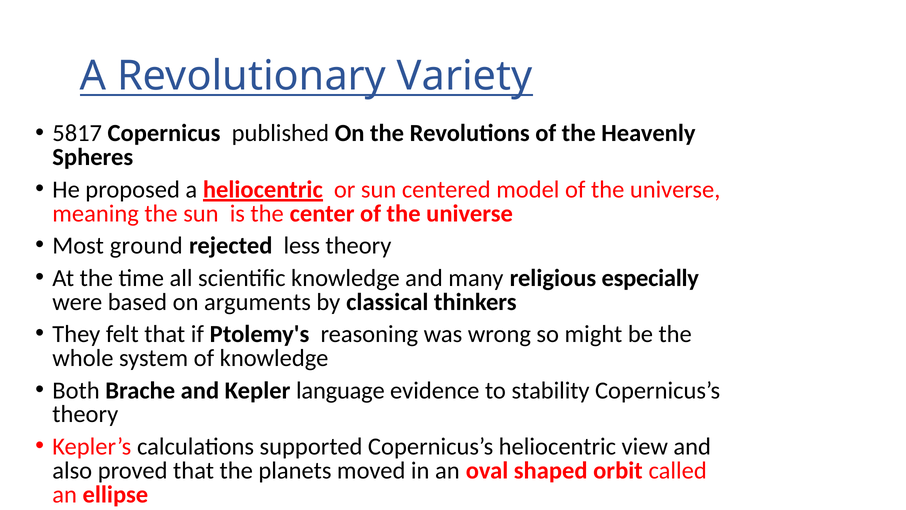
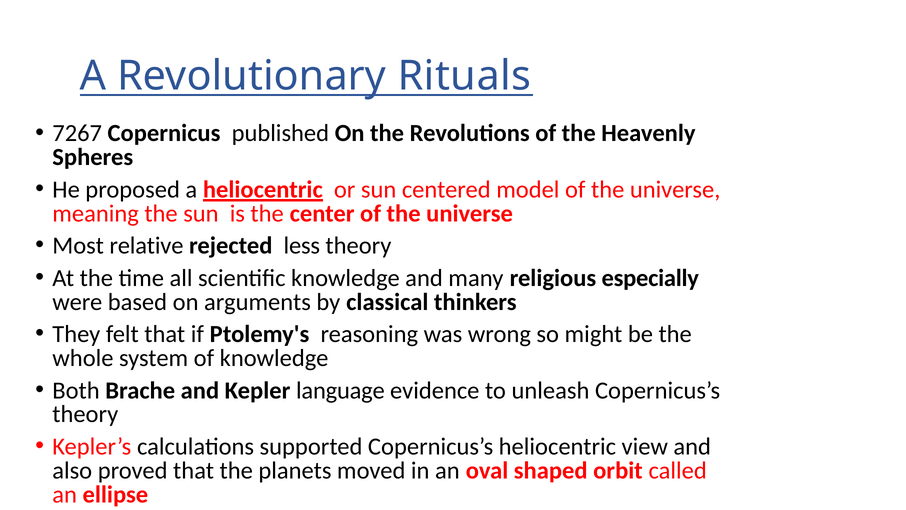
Variety: Variety -> Rituals (465, 76)
5817: 5817 -> 7267 (77, 133)
ground: ground -> relative (146, 246)
stability: stability -> unleash (550, 390)
